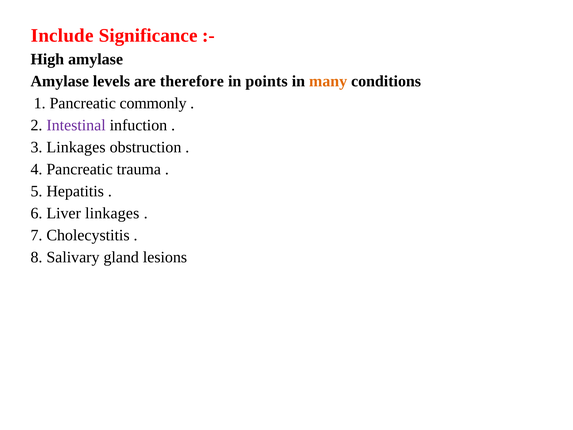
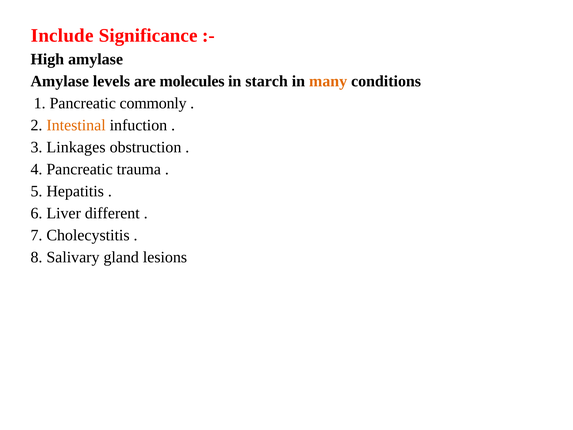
therefore: therefore -> molecules (192, 81)
points: points -> starch (267, 81)
Intestinal colour: purple -> orange (76, 125)
Liver linkages: linkages -> different (112, 213)
